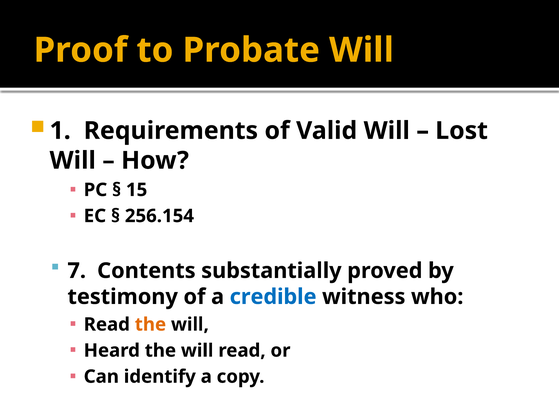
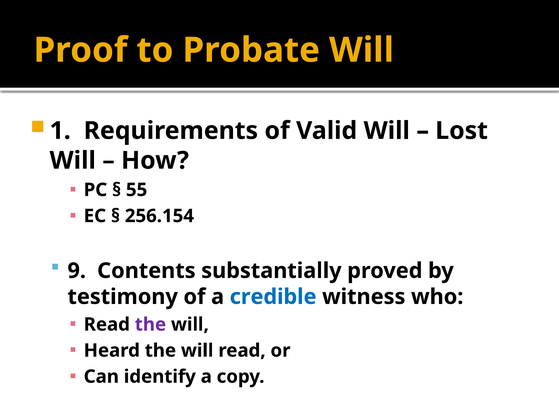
15: 15 -> 55 (137, 190)
7: 7 -> 9 (77, 271)
the colour: orange -> purple (150, 325)
